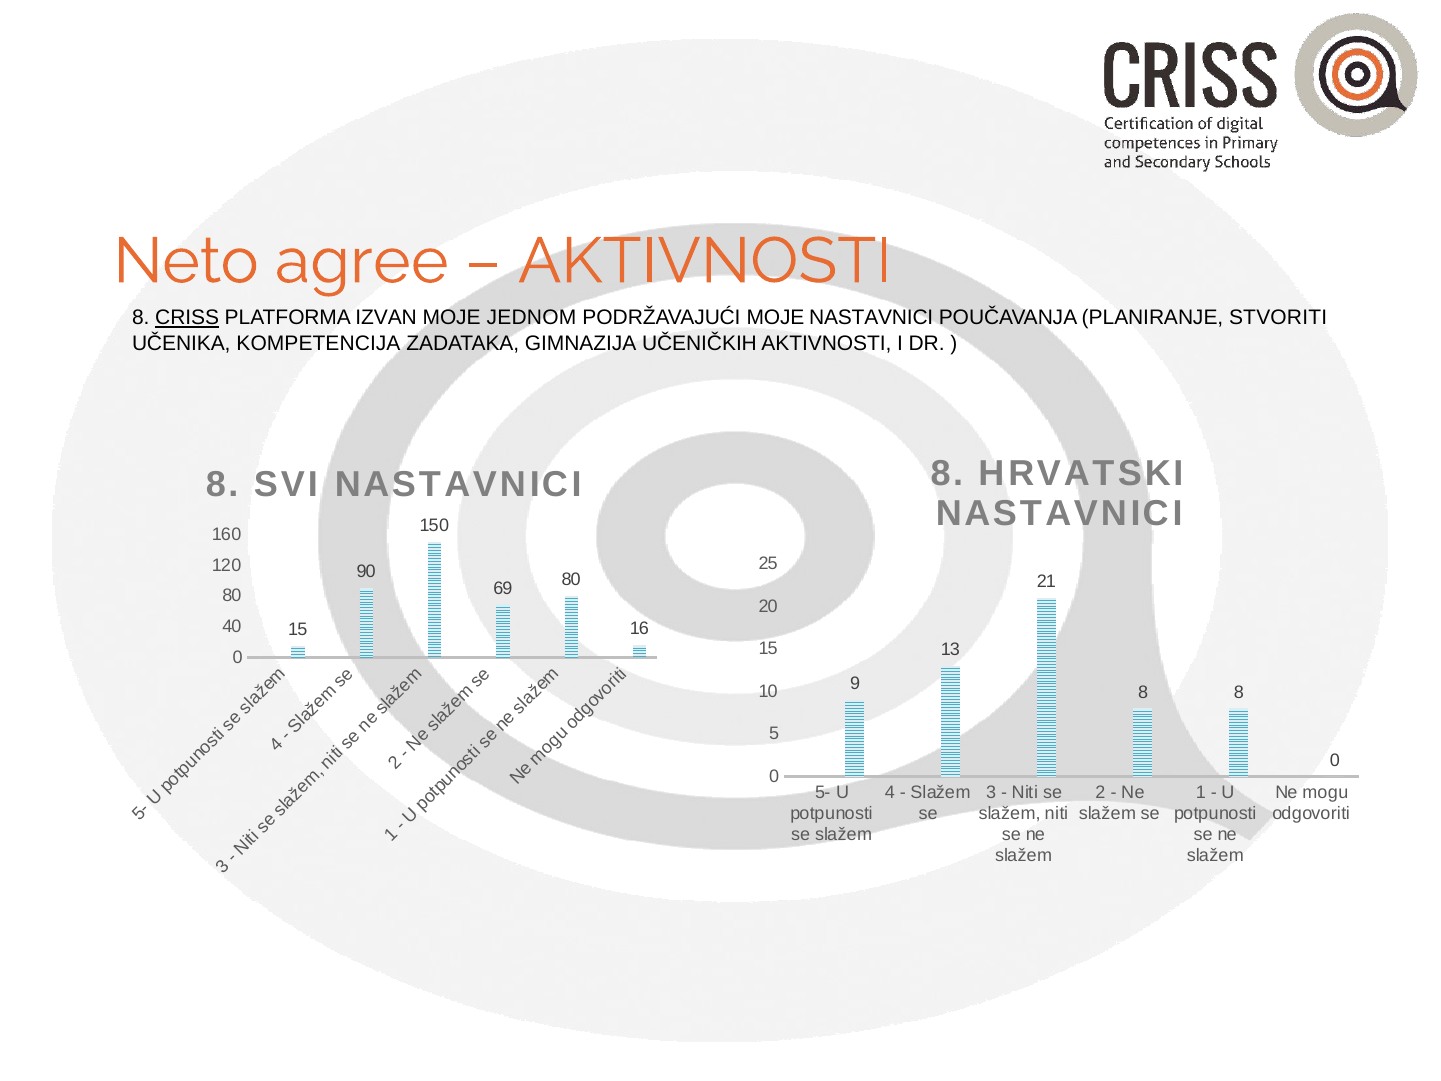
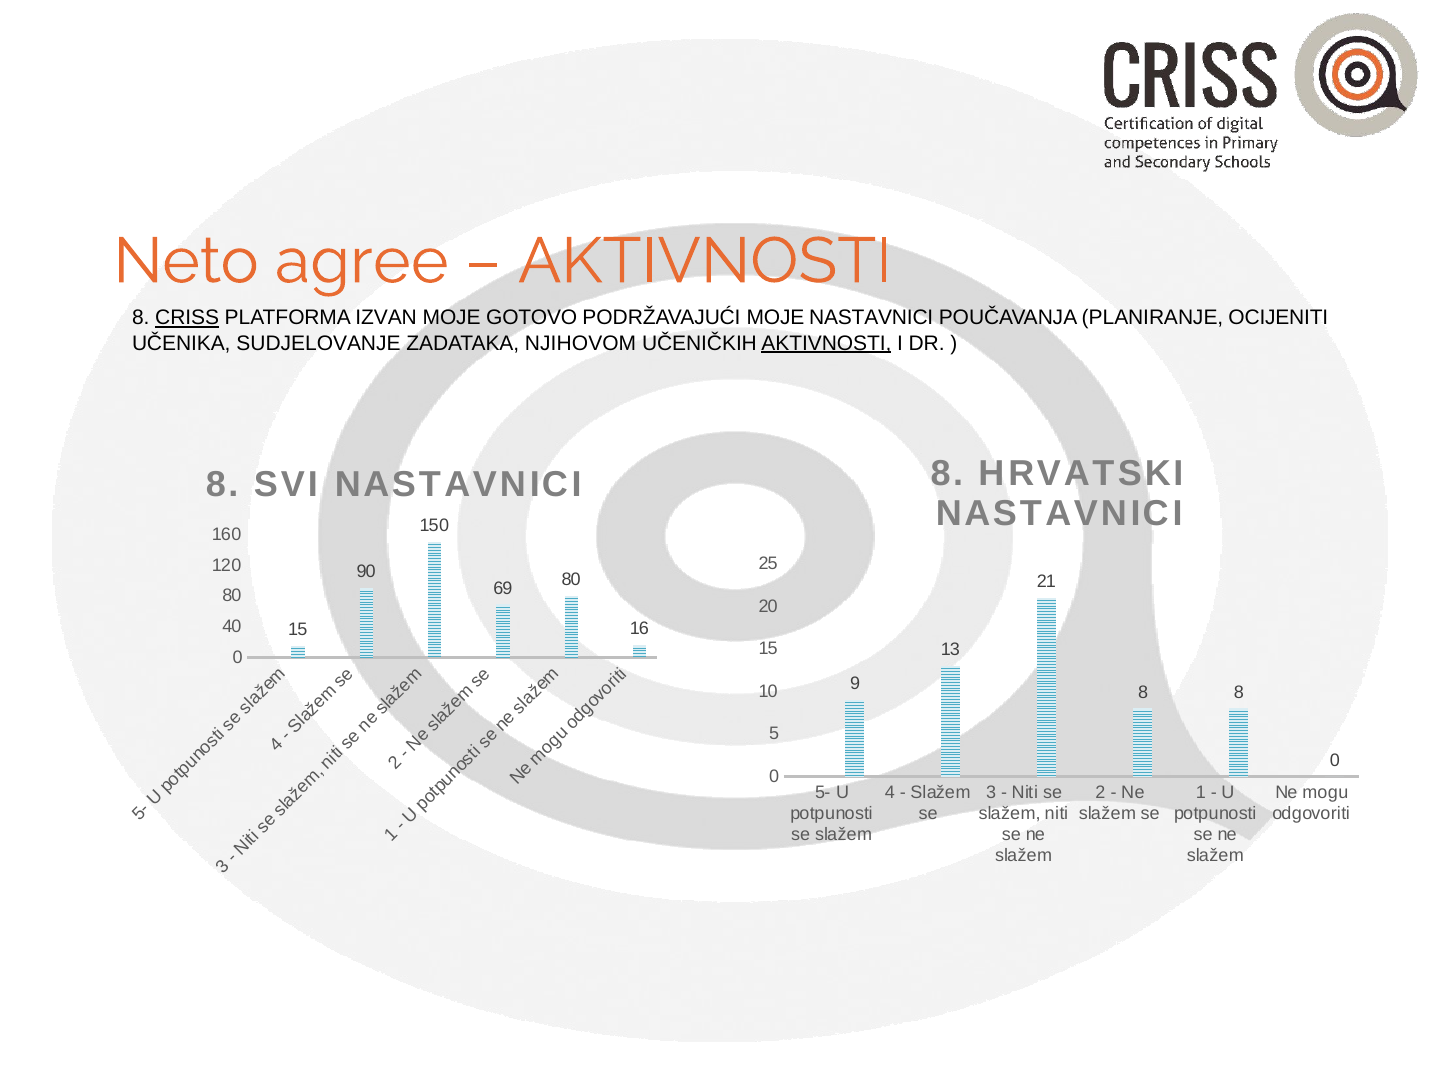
JEDNOM: JEDNOM -> GOTOVO (532, 318)
STVORITI: STVORITI -> OCIJENITI (1278, 318)
KOMPETENCIJA: KOMPETENCIJA -> SUDJELOVANJE (319, 343)
GIMNAZIJA: GIMNAZIJA -> NJIHOVOM (581, 343)
AKTIVNOSTI underline: none -> present (826, 343)
